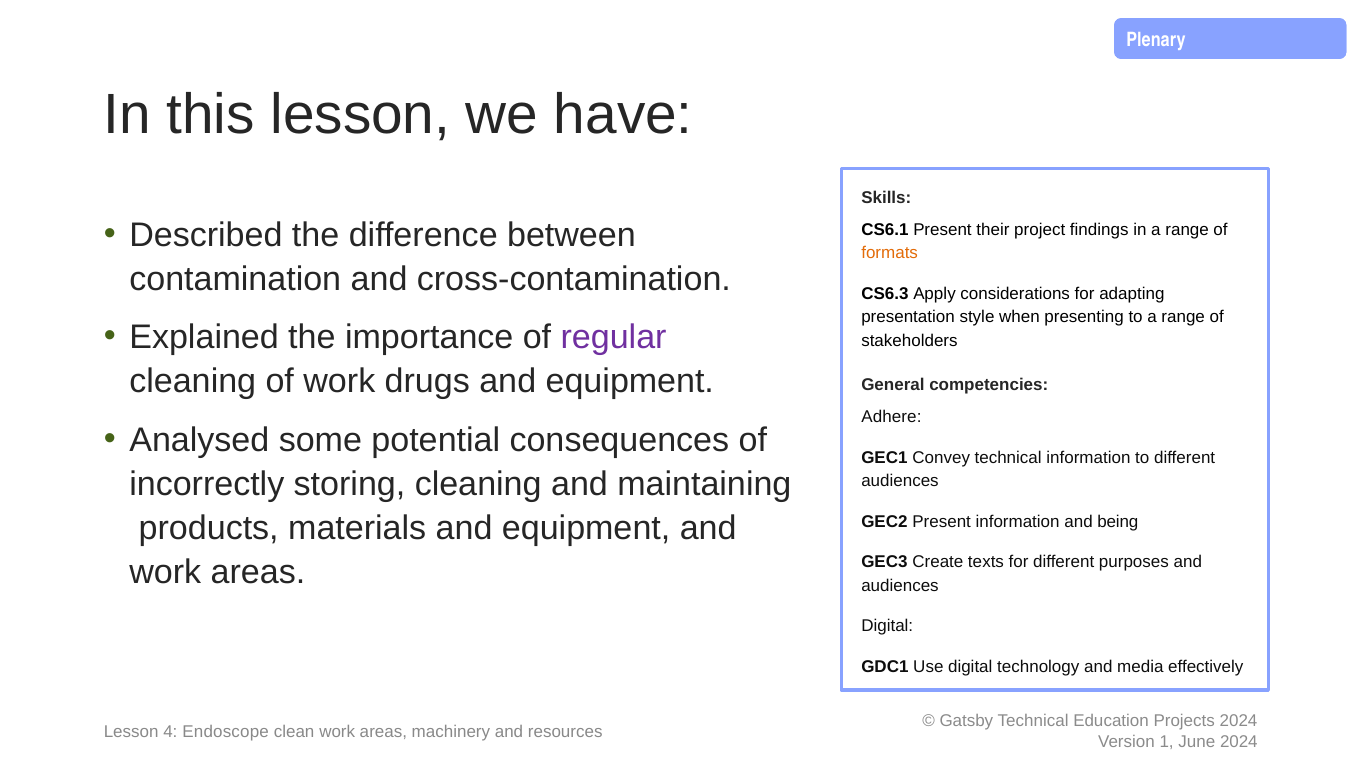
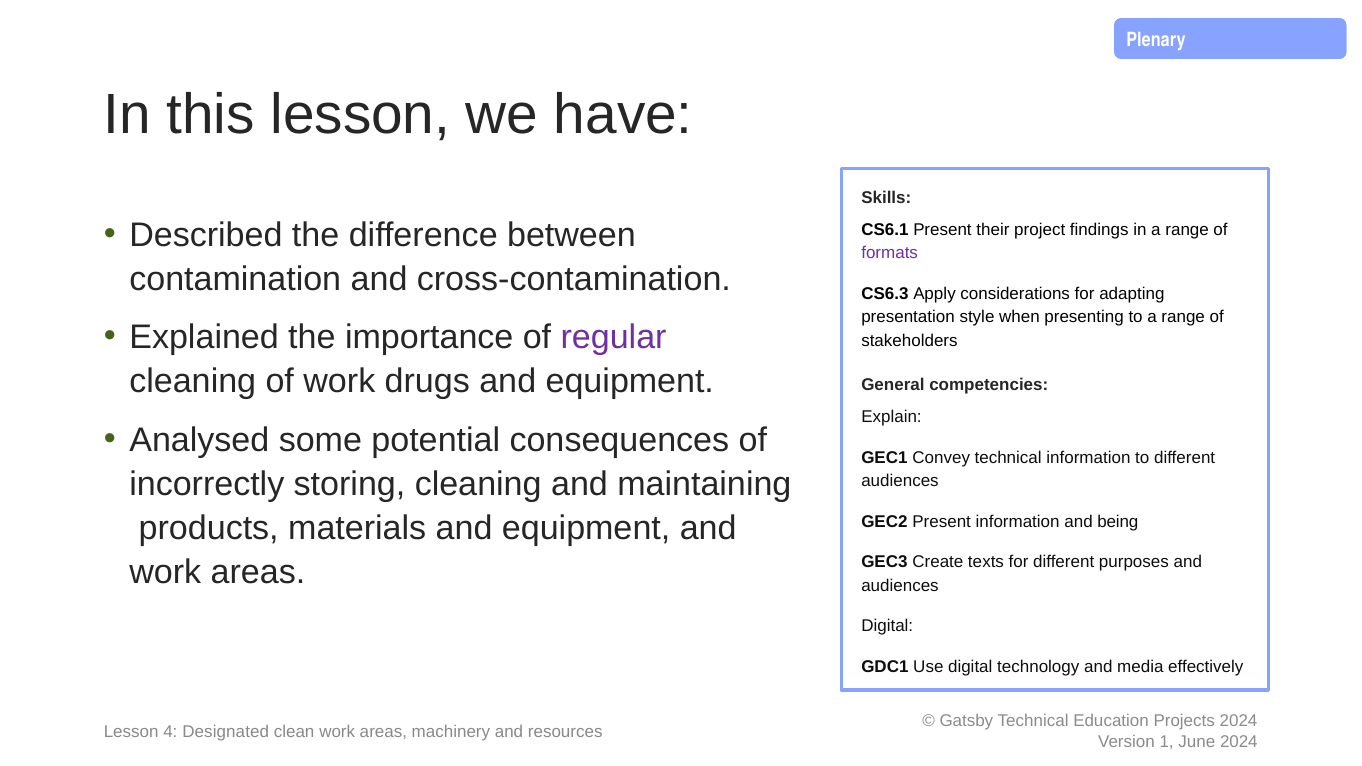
formats colour: orange -> purple (890, 253)
Adhere: Adhere -> Explain (891, 417)
Endoscope: Endoscope -> Designated (226, 732)
